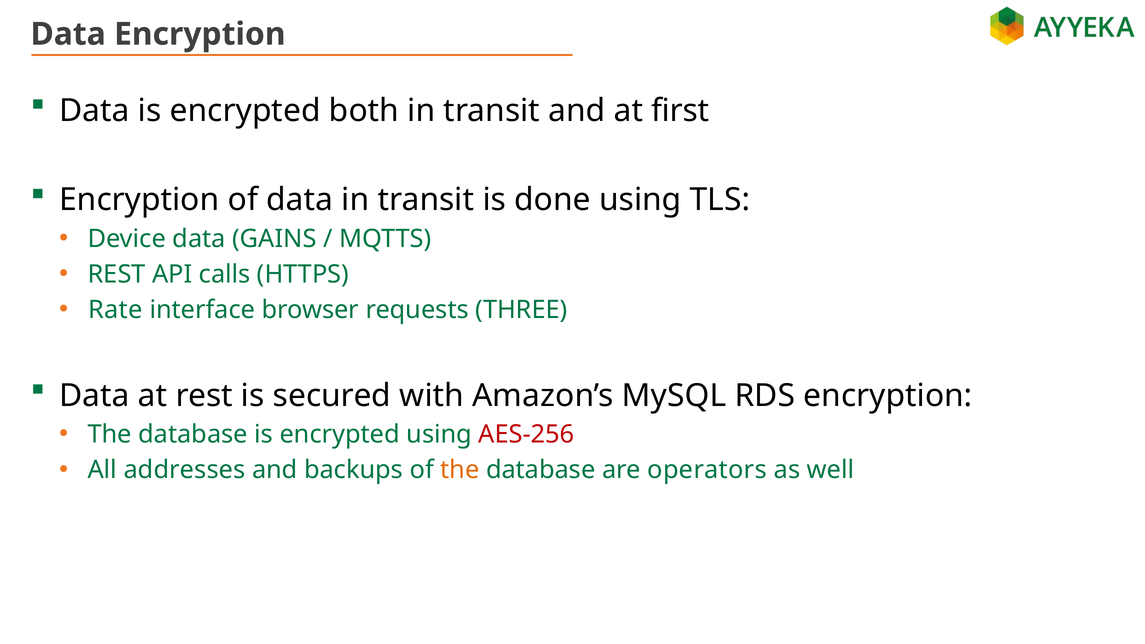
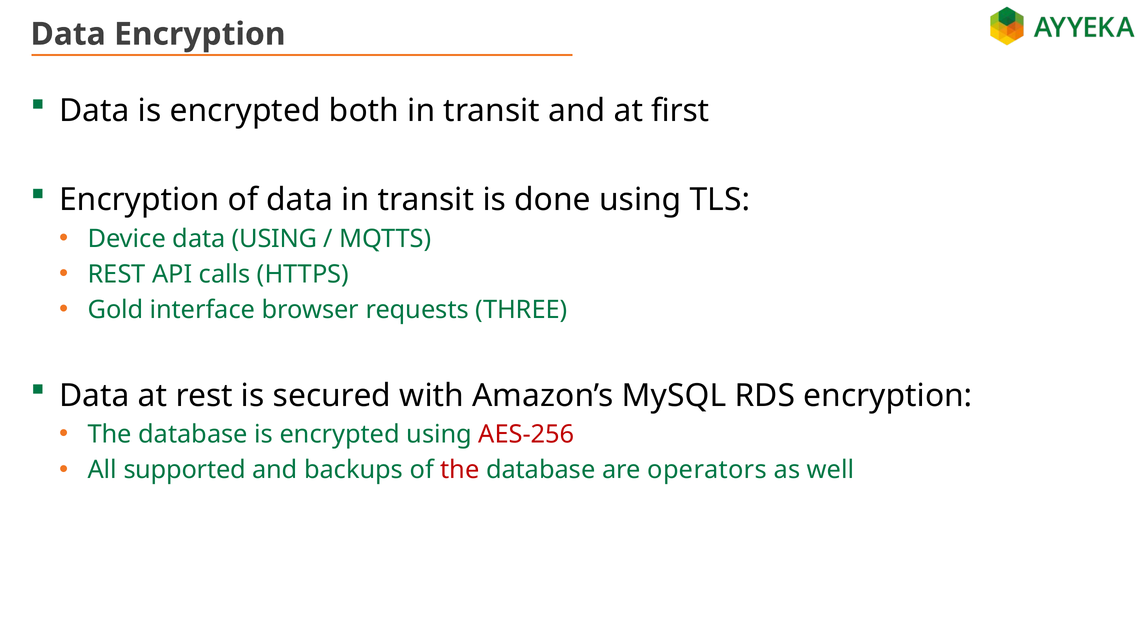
data GAINS: GAINS -> USING (275, 239)
Rate: Rate -> Gold (116, 310)
addresses: addresses -> supported (185, 470)
the colour: orange -> red (460, 470)
